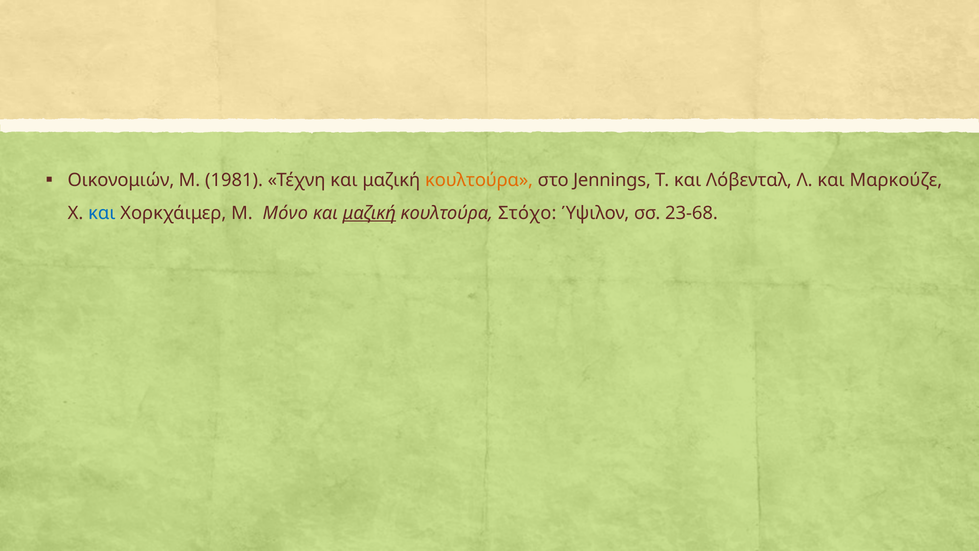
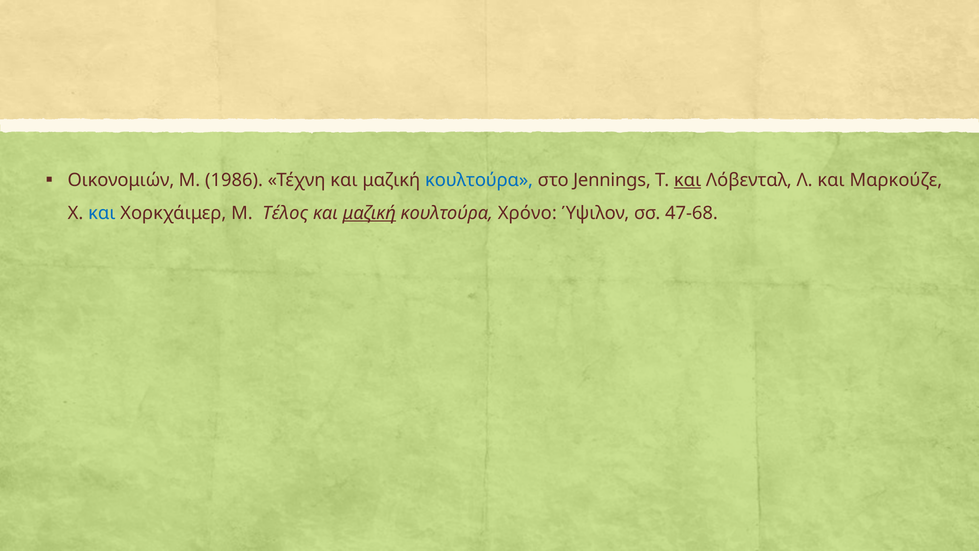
1981: 1981 -> 1986 (234, 180)
κουλτούρα colour: orange -> blue (479, 180)
και underline: none -> present (688, 180)
Μόνο: Μόνο -> Τέλος (285, 213)
Στόχο: Στόχο -> Χρόνο (527, 213)
23-68: 23-68 -> 47-68 (691, 213)
